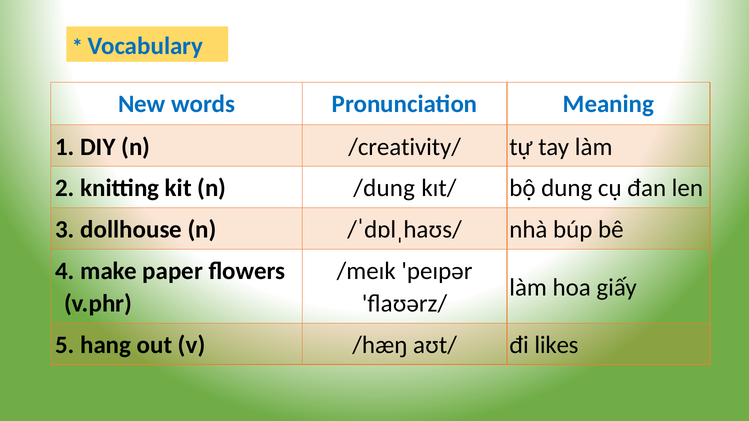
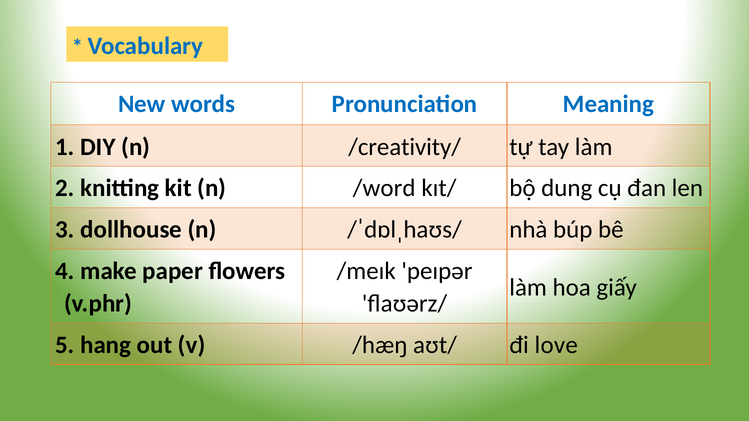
/dung: /dung -> /word (384, 188)
likes: likes -> love (556, 345)
